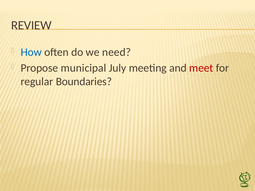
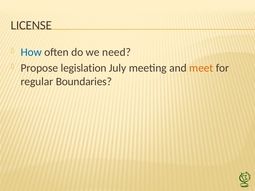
REVIEW: REVIEW -> LICENSE (31, 25)
municipal: municipal -> legislation (84, 68)
meet colour: red -> orange (201, 68)
